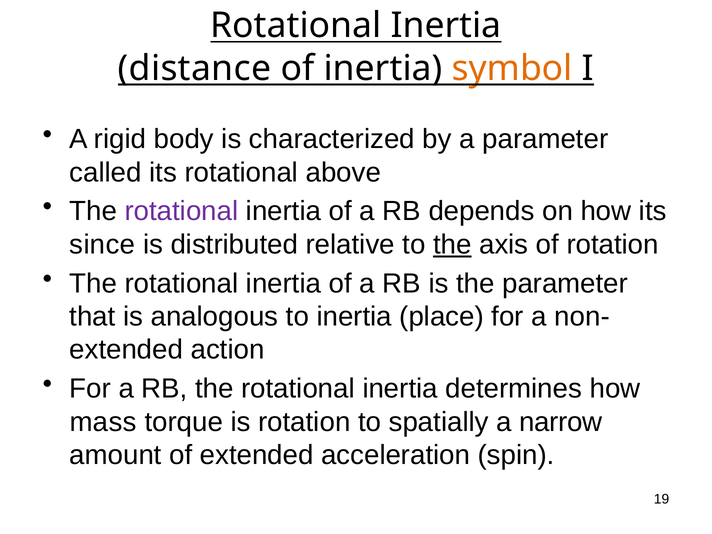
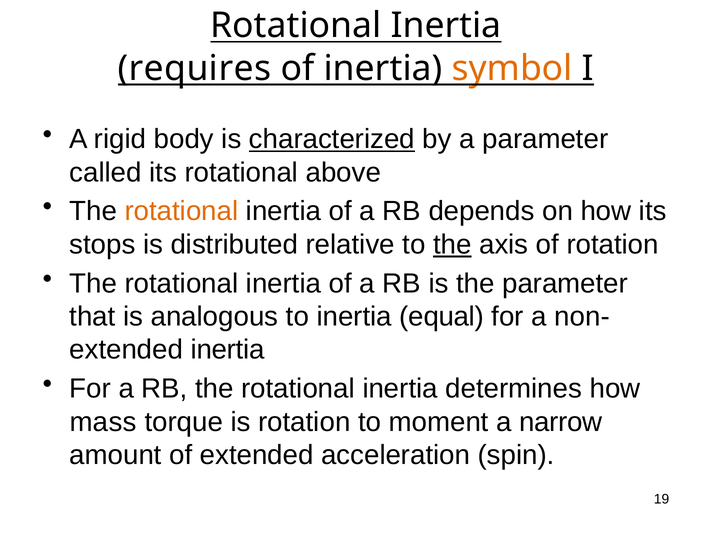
distance: distance -> requires (194, 68)
characterized underline: none -> present (332, 139)
rotational colour: purple -> orange (181, 211)
since: since -> stops (102, 245)
place: place -> equal (442, 317)
action: action -> inertia (228, 350)
spatially: spatially -> moment (439, 422)
